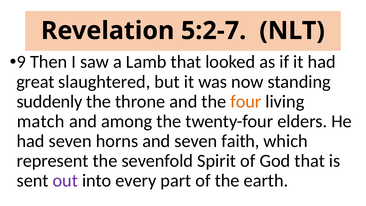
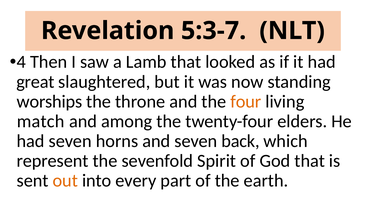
5:2-7: 5:2-7 -> 5:3-7 (214, 31)
9: 9 -> 4 (21, 62)
suddenly: suddenly -> worships (49, 101)
faith: faith -> back (240, 141)
out colour: purple -> orange (65, 180)
